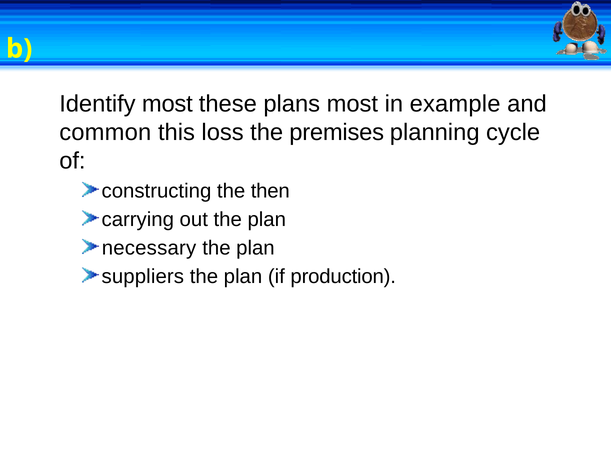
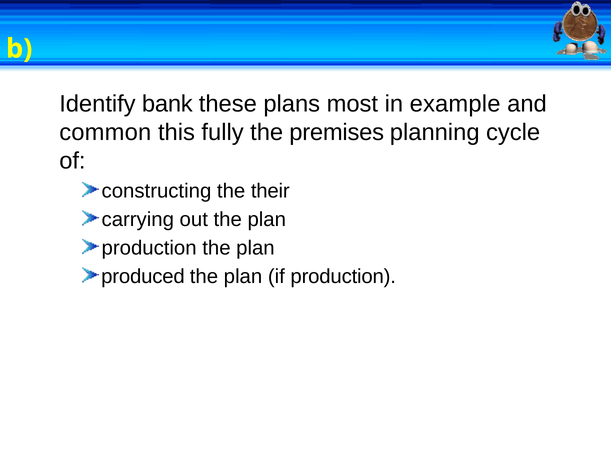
Identify most: most -> bank (167, 104)
loss: loss -> fully (223, 132)
then: then -> their (270, 191)
necessary: necessary -> production (149, 248)
suppliers: suppliers -> produced (143, 277)
